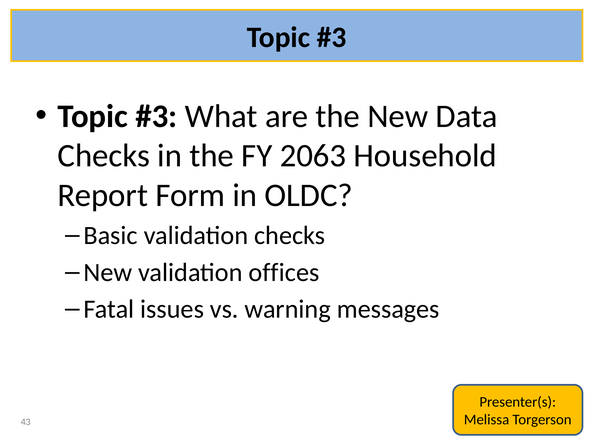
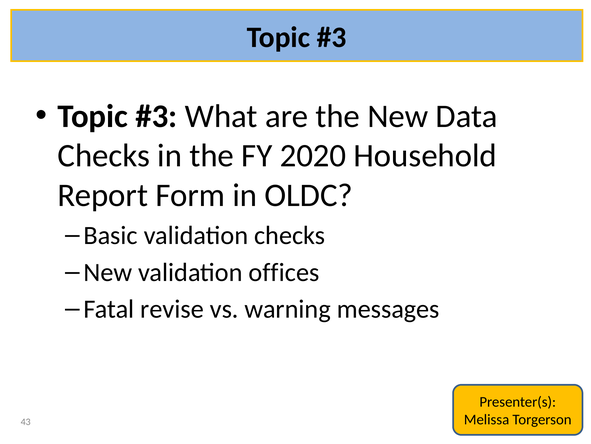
2063: 2063 -> 2020 (313, 156)
issues: issues -> revise (172, 309)
